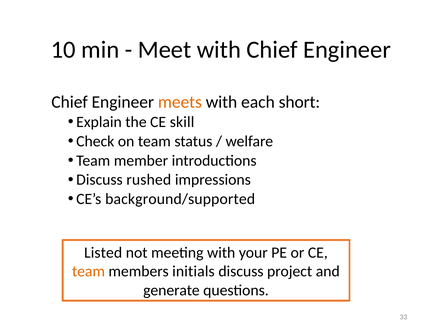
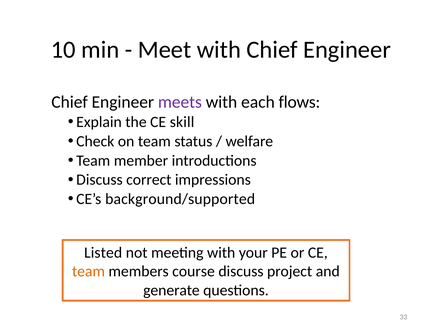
meets colour: orange -> purple (180, 102)
short: short -> flows (299, 102)
rushed: rushed -> correct (149, 180)
initials: initials -> course (194, 271)
